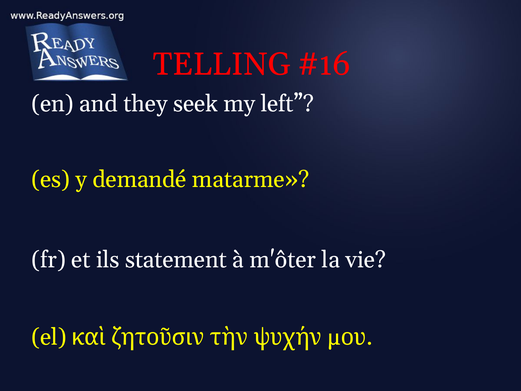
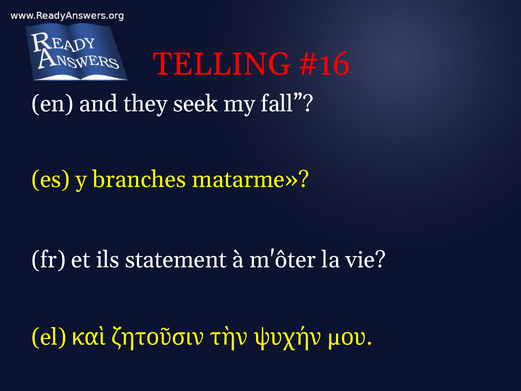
left: left -> fall (287, 104)
demandé: demandé -> branches (139, 179)
